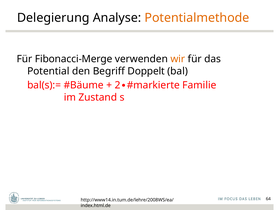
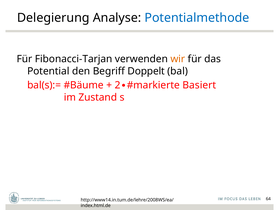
Potentialmethode colour: orange -> blue (197, 18)
Fibonacci-Merge: Fibonacci-Merge -> Fibonacci-Tarjan (74, 59)
Familie: Familie -> Basiert (199, 85)
